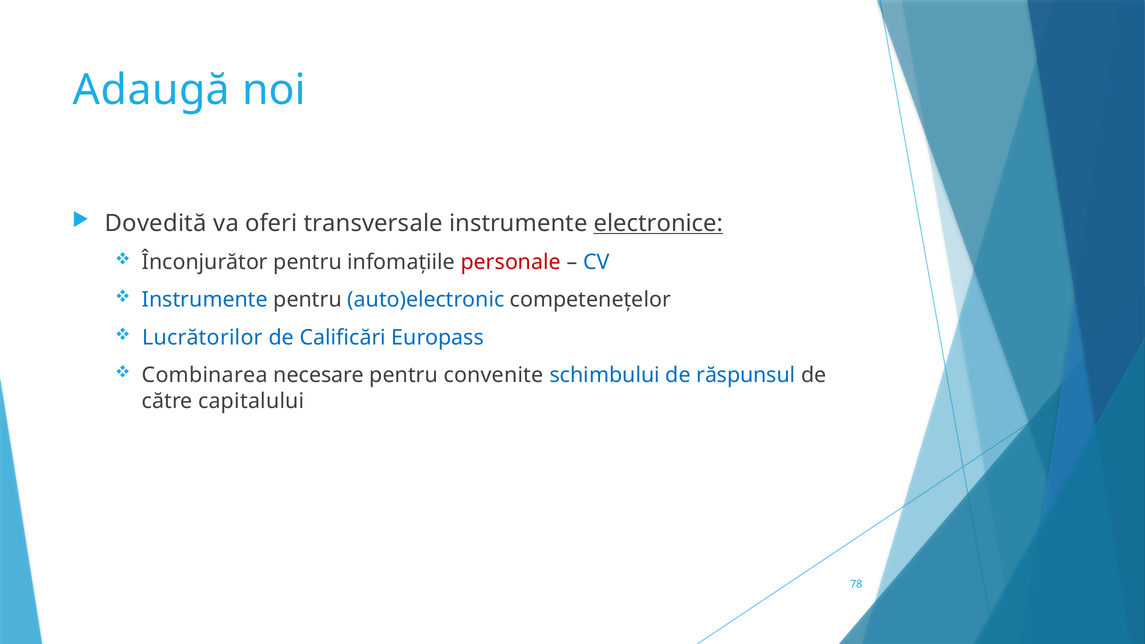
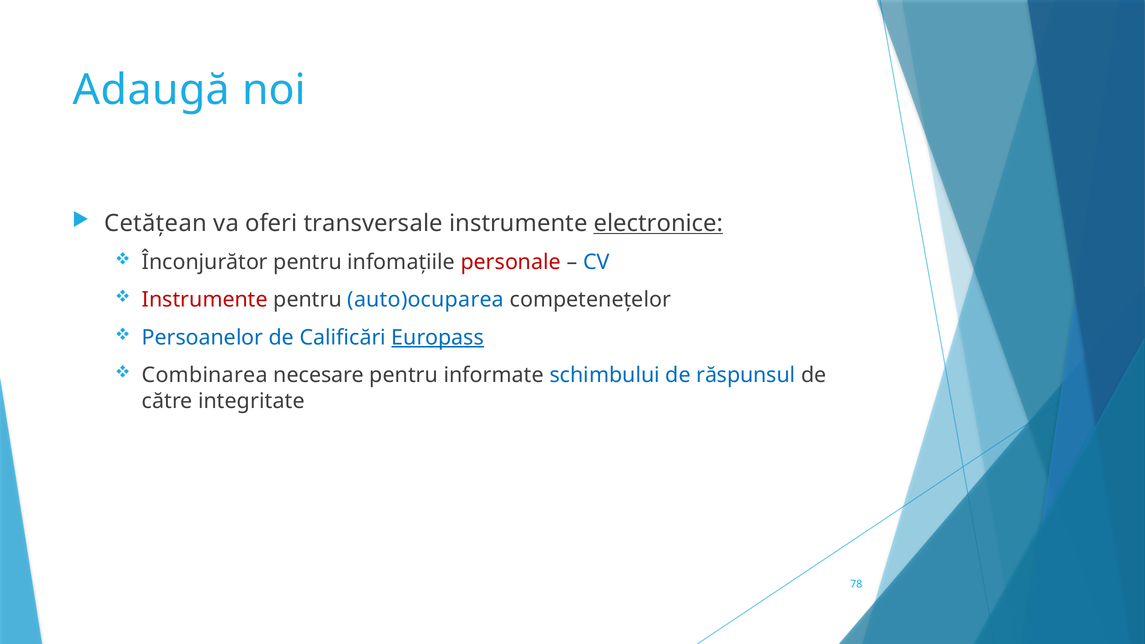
Dovedită: Dovedită -> Cetățean (156, 223)
Instrumente colour: blue -> red (205, 300)
auto)electronic: auto)electronic -> auto)ocuparea (426, 300)
Lucrătorilor: Lucrătorilor -> Persoanelor (203, 338)
Europass underline: none -> present (438, 338)
convenite: convenite -> informate (494, 375)
capitalului: capitalului -> integritate (251, 401)
